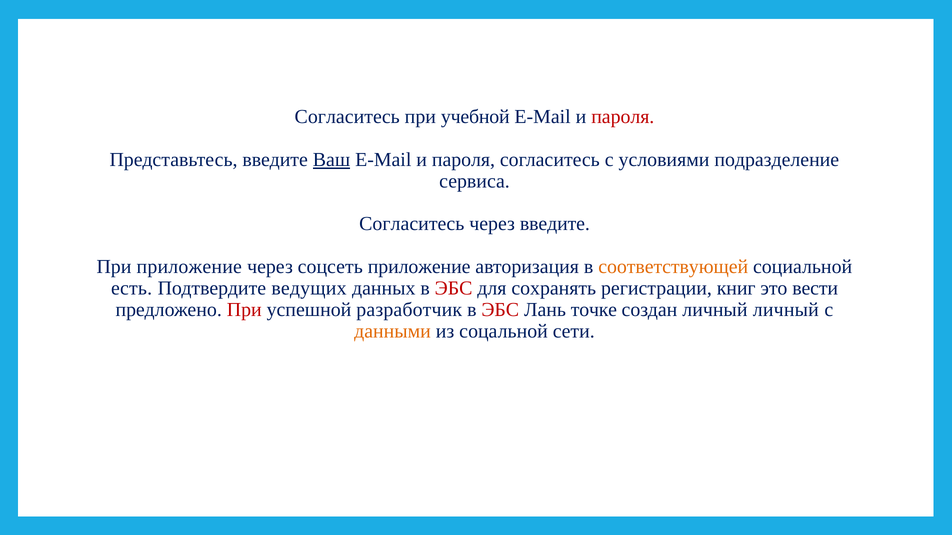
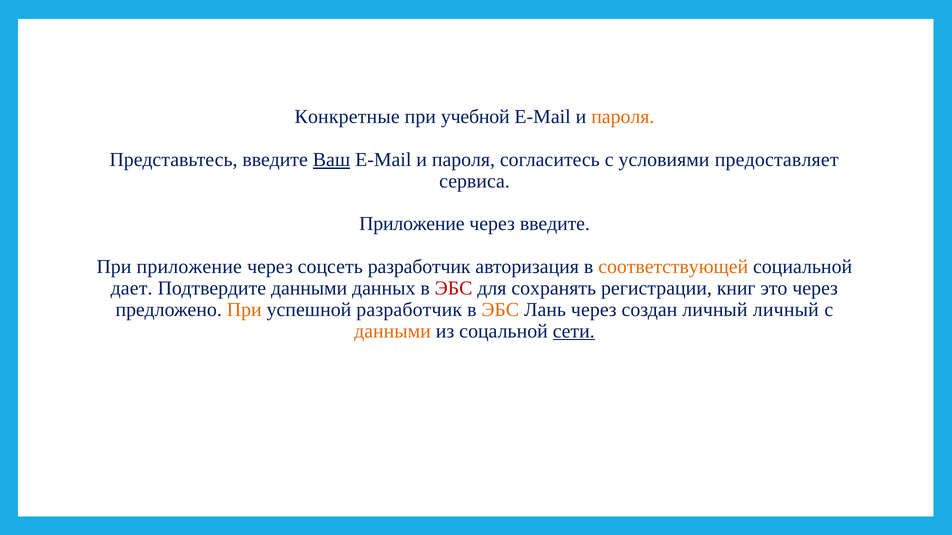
Согласитесь: Согласитесь -> Конкретные (347, 117)
пароля colour: red -> orange (623, 117)
подразделение: подразделение -> предоставляет (777, 160)
Согласитесь: Согласитесь -> Приложение (412, 224)
соцсеть приложение: приложение -> разработчик (419, 267)
есть: есть -> дает (132, 288)
Подтвердите ведущих: ведущих -> данными (309, 288)
это вести: вести -> через (815, 288)
При colour: red -> orange (244, 310)
ЭБС colour: red -> orange (500, 310)
Лань точке: точке -> через (594, 310)
сети underline: none -> present (574, 331)
